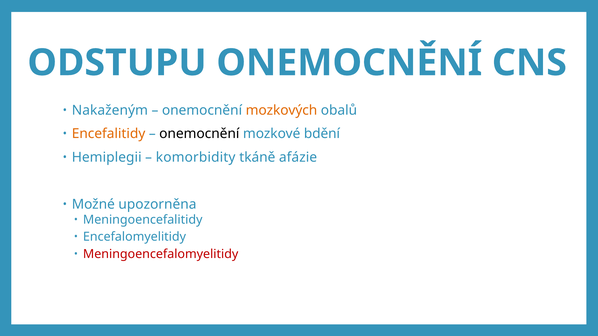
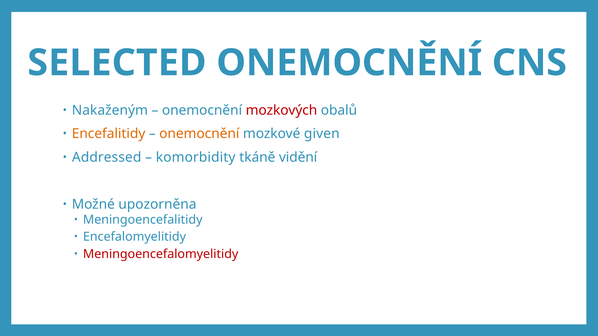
ODSTUPU: ODSTUPU -> SELECTED (117, 63)
mozkových colour: orange -> red (281, 110)
onemocnění colour: black -> orange (199, 134)
bdění: bdění -> given (322, 134)
Hemiplegii: Hemiplegii -> Addressed (107, 157)
afázie: afázie -> vidění (298, 157)
